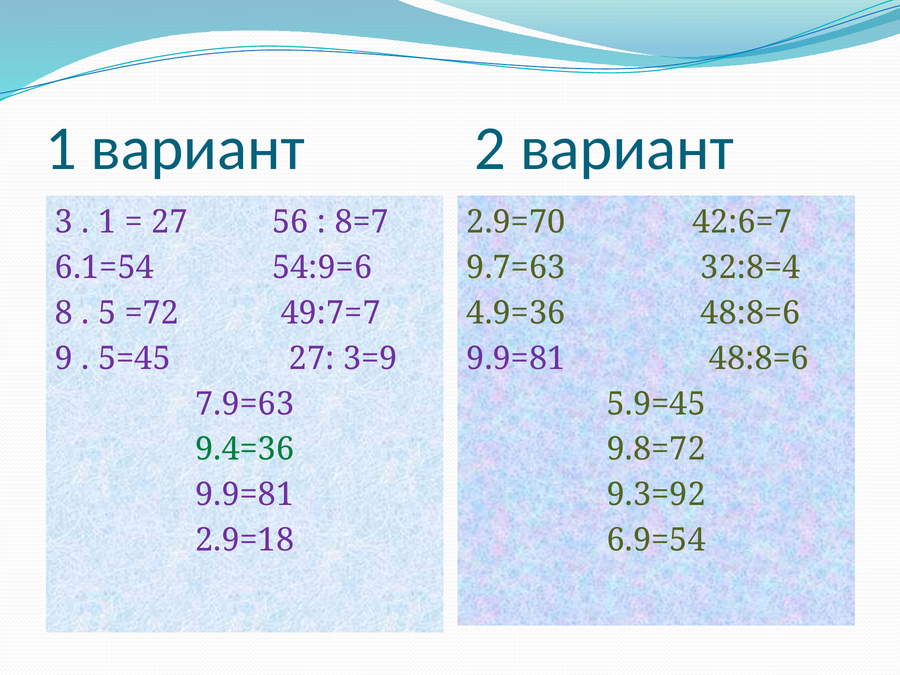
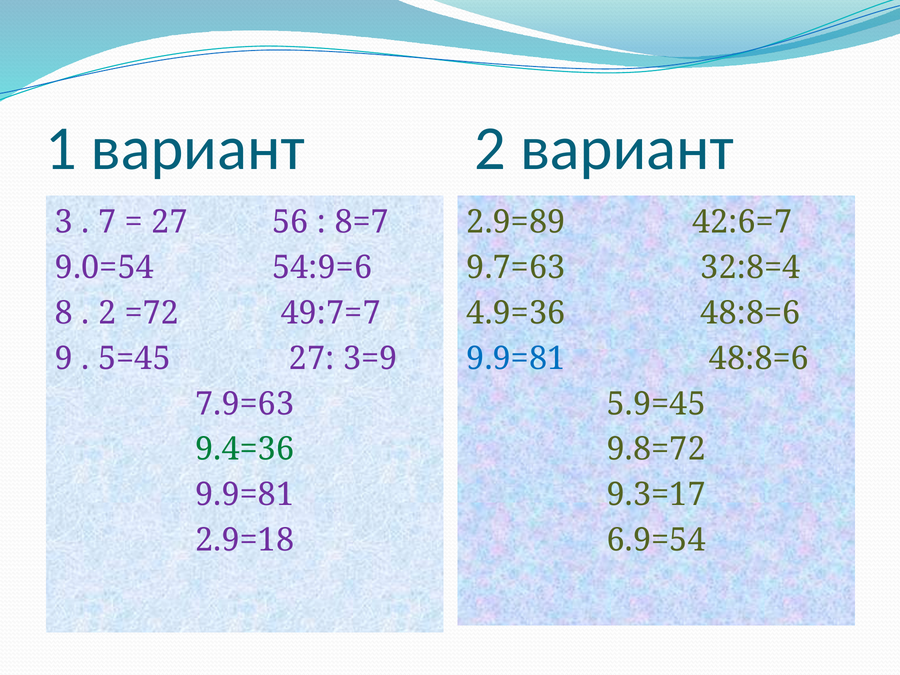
1: 1 -> 7 (107, 222)
2.9=70: 2.9=70 -> 2.9=89 (516, 222)
6.1=54: 6.1=54 -> 9.0=54 (104, 267)
5: 5 -> 2 (107, 313)
9.9=81 colour: purple -> blue (516, 358)
9.3=92: 9.3=92 -> 9.3=17 (656, 495)
